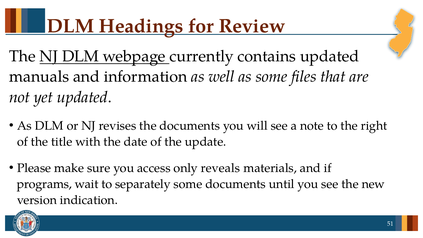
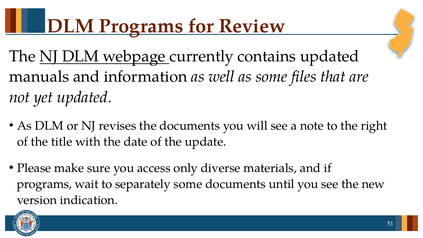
DLM Headings: Headings -> Programs (141, 26)
reveals: reveals -> diverse (221, 168)
